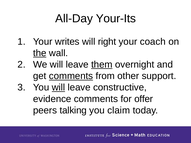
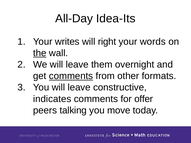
Your-Its: Your-Its -> Idea-Its (116, 18)
coach: coach -> words (153, 42)
them underline: present -> none (102, 65)
support: support -> formats (159, 76)
will underline: present -> none (58, 88)
evidence: evidence -> indicates (52, 99)
claim: claim -> move (119, 110)
